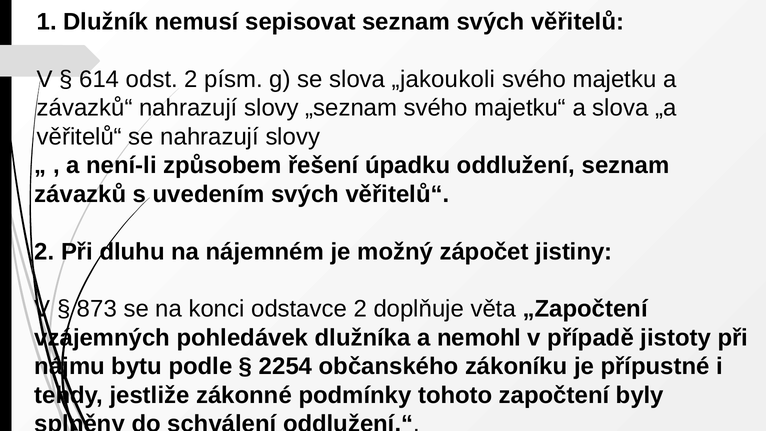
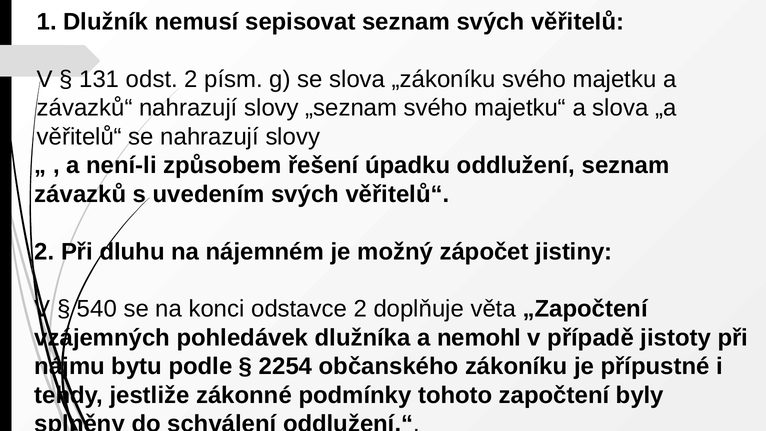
614: 614 -> 131 (99, 79)
„jakoukoli: „jakoukoli -> „zákoníku (444, 79)
873: 873 -> 540 (97, 309)
